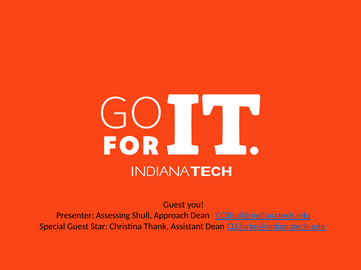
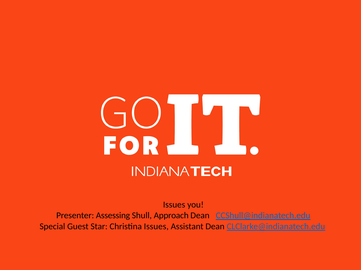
Guest: Guest -> Issues (174, 205)
Christina Thank: Thank -> Issues (156, 227)
